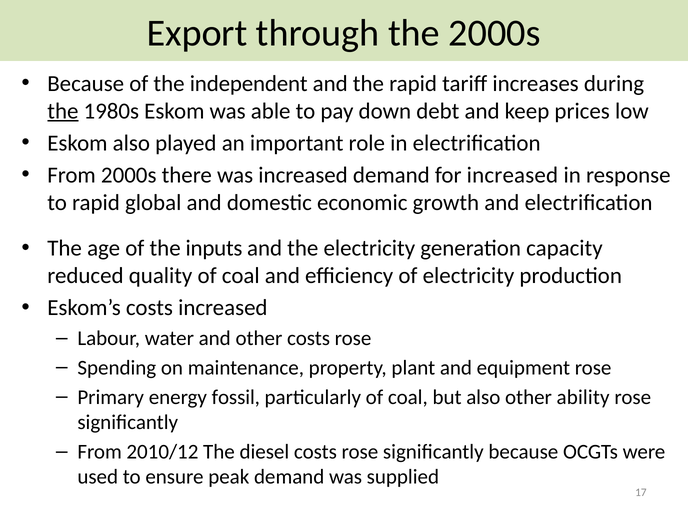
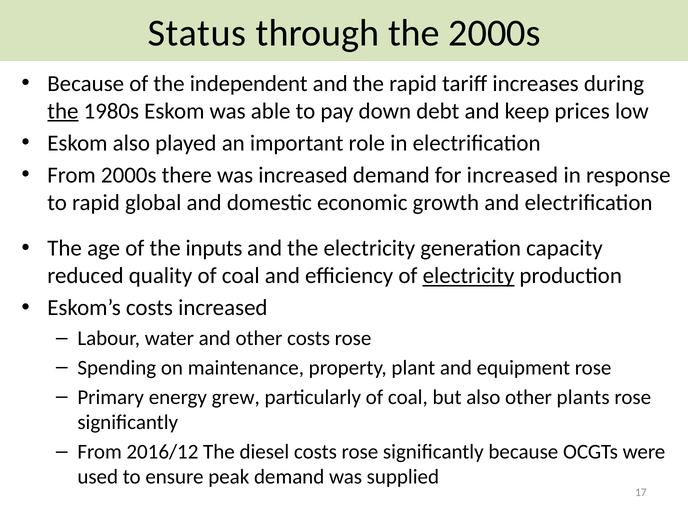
Export: Export -> Status (197, 33)
electricity underline: none -> present (468, 276)
fossil: fossil -> grew (236, 397)
ability: ability -> plants (583, 397)
2010/12: 2010/12 -> 2016/12 (162, 452)
